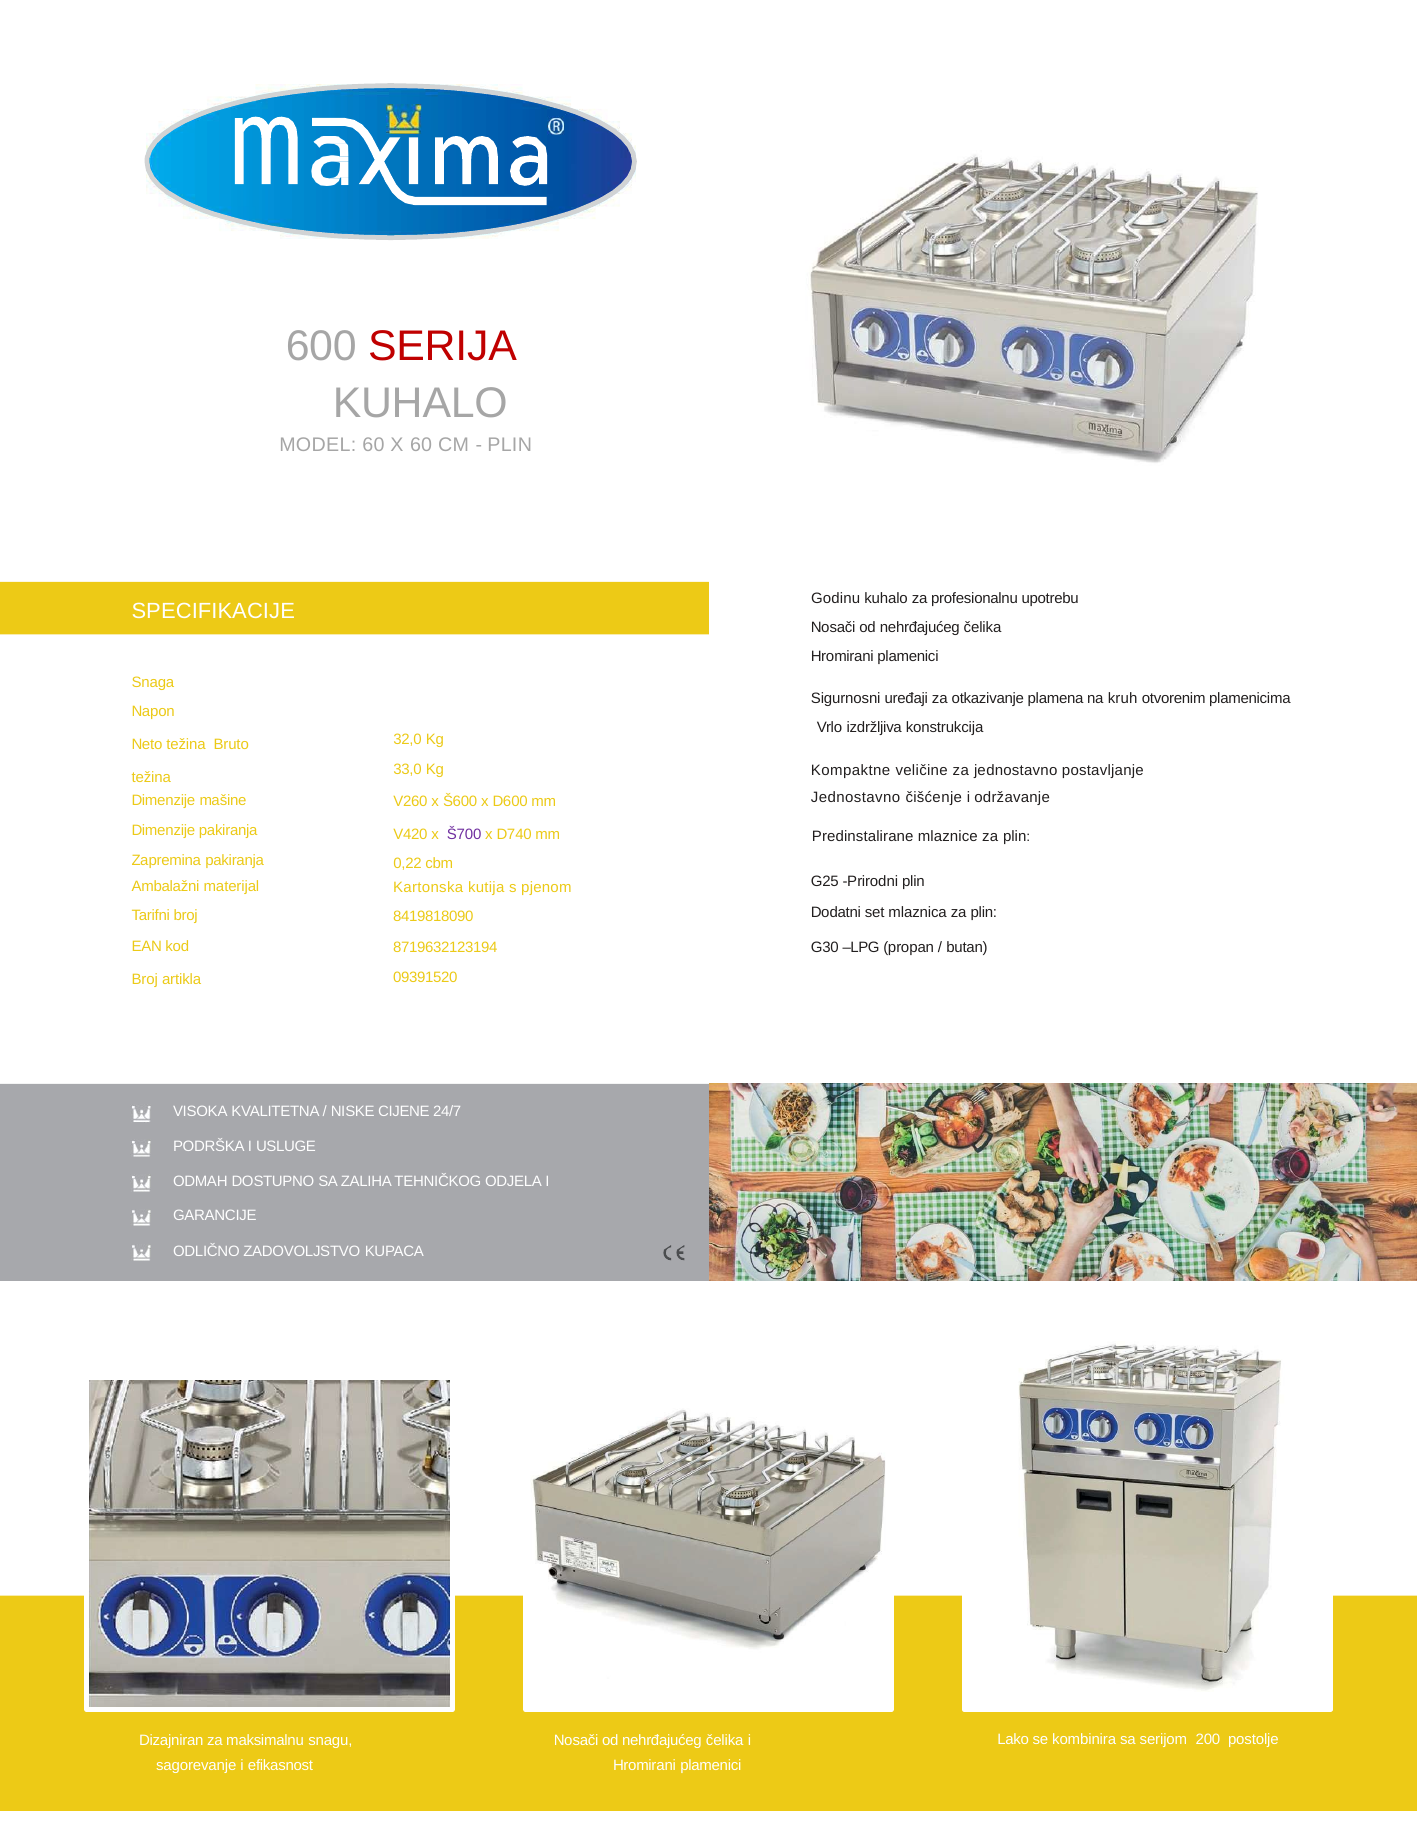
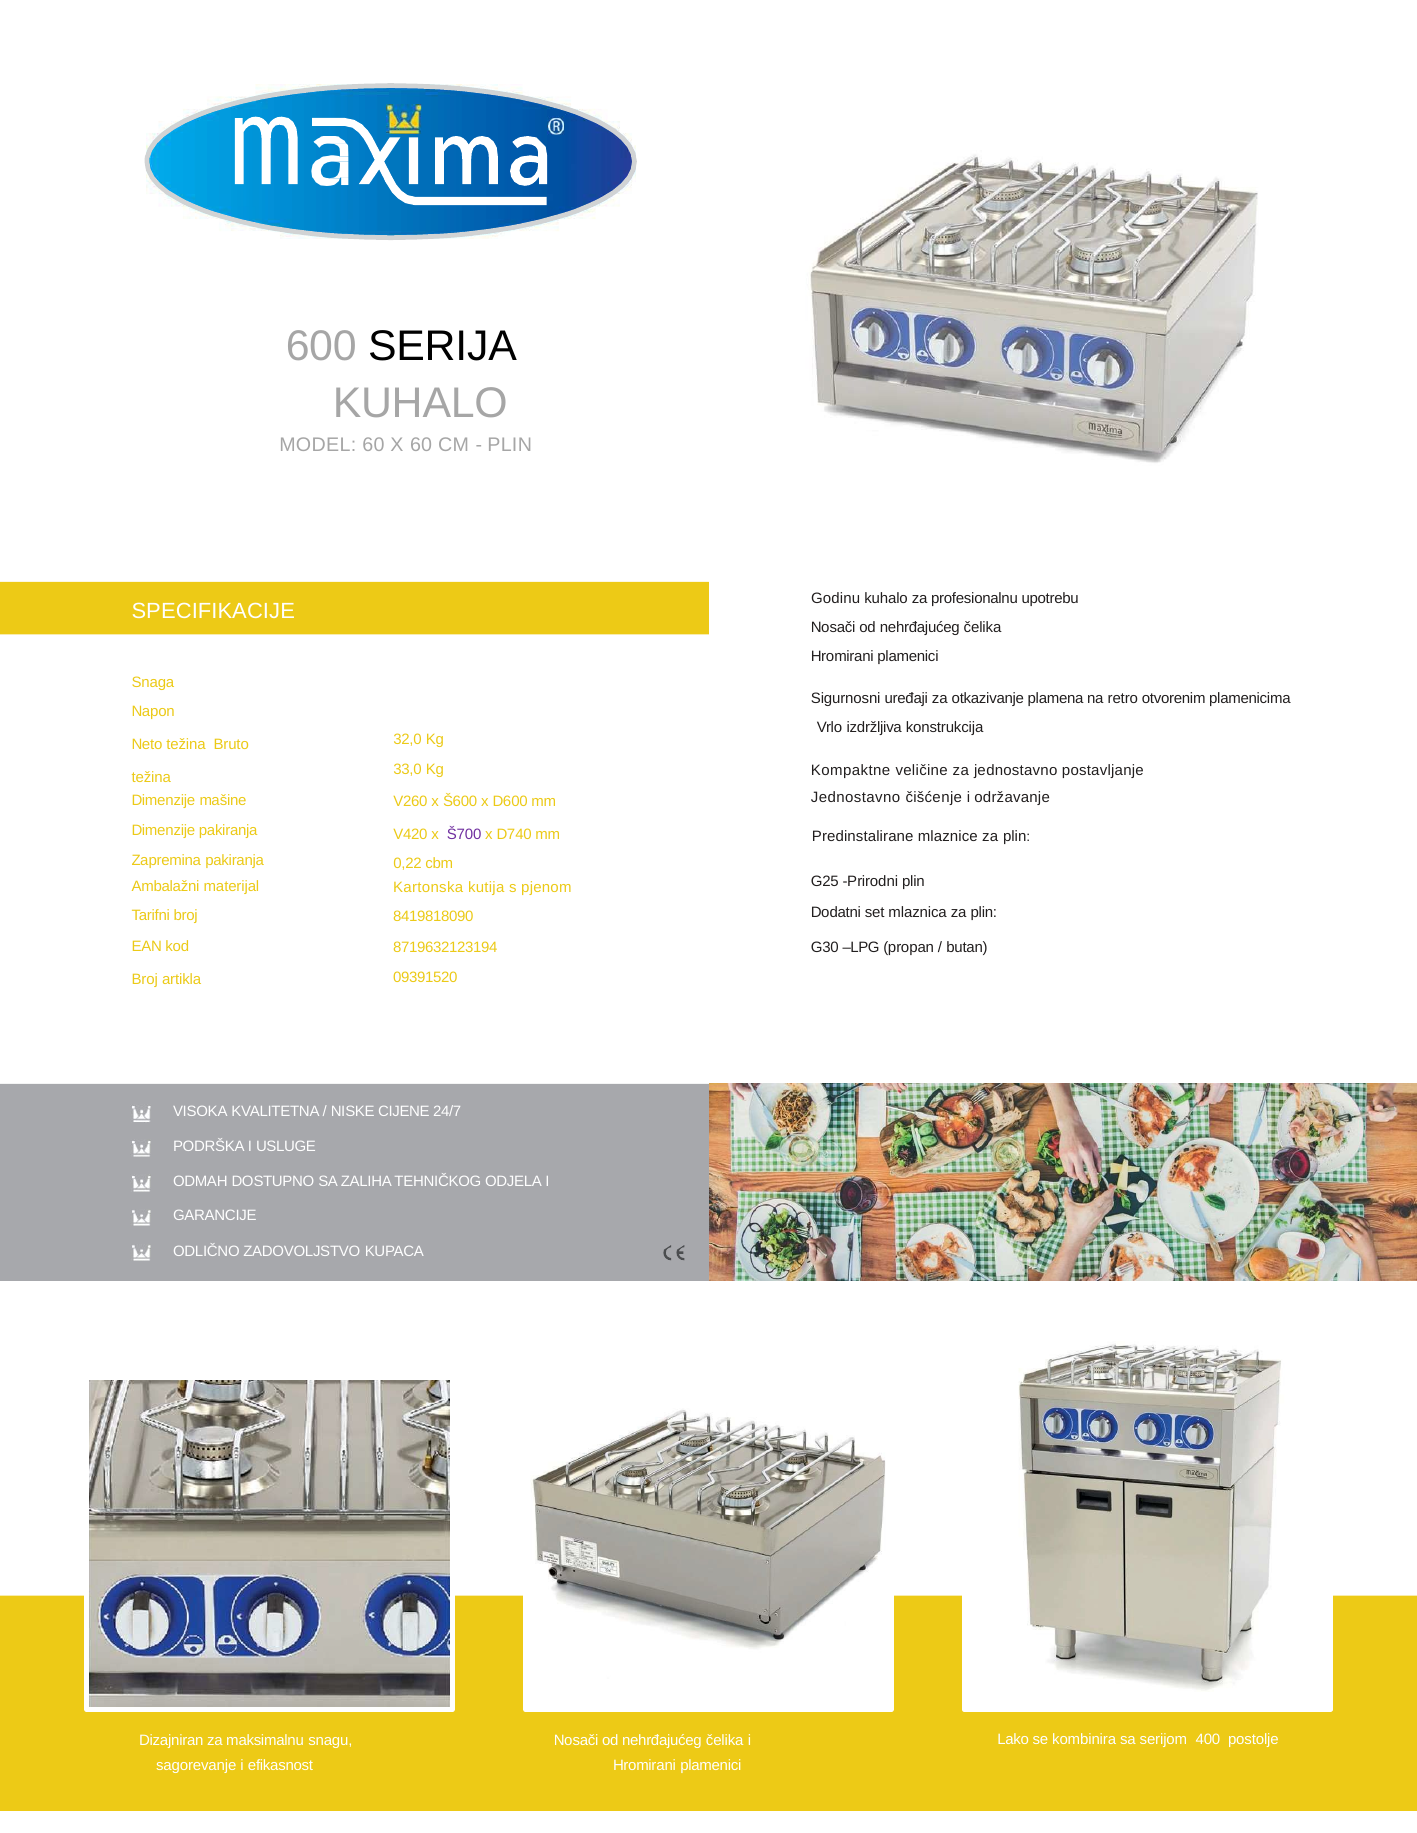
SERIJA colour: red -> black (442, 346)
kruh: kruh -> retro (1123, 699)
200: 200 -> 400 (1208, 1740)
